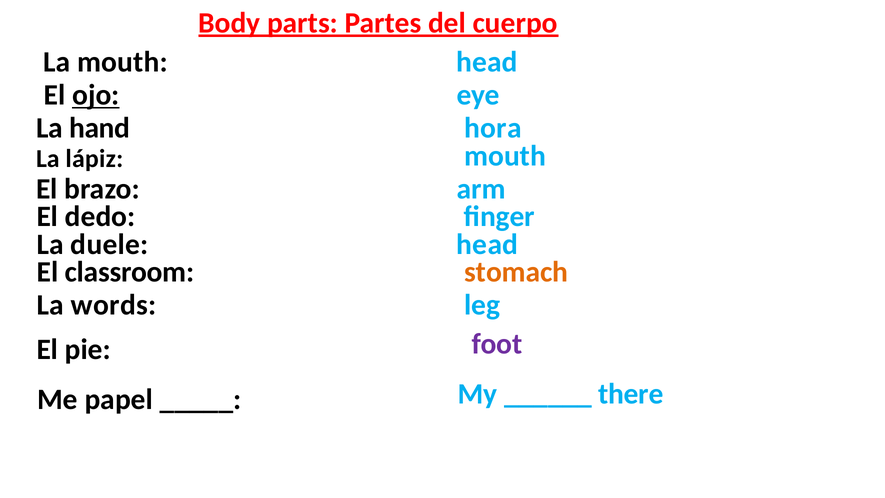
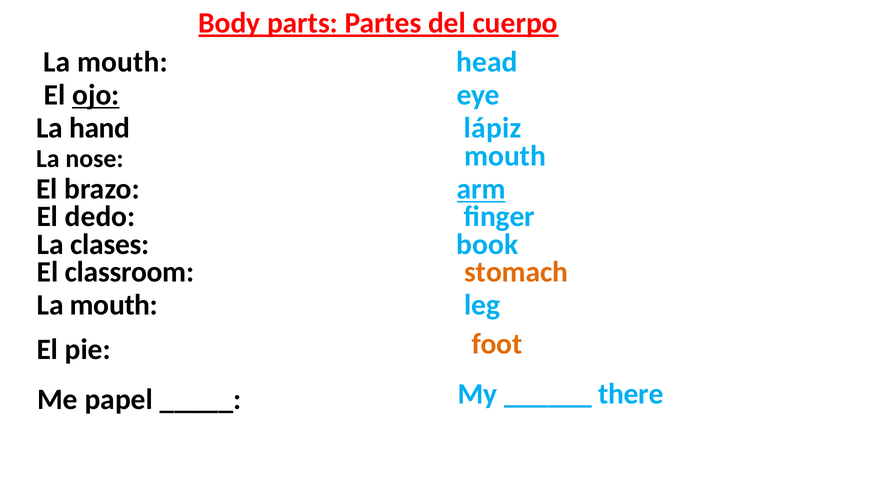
hora: hora -> lápiz (493, 128)
lápiz: lápiz -> nose (94, 159)
arm underline: none -> present (481, 189)
duele: duele -> clases (110, 244)
head: head -> book (487, 244)
words: words -> mouth (114, 305)
foot colour: purple -> orange (497, 344)
